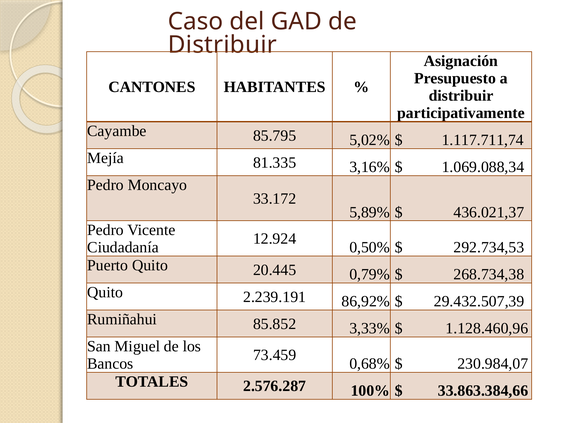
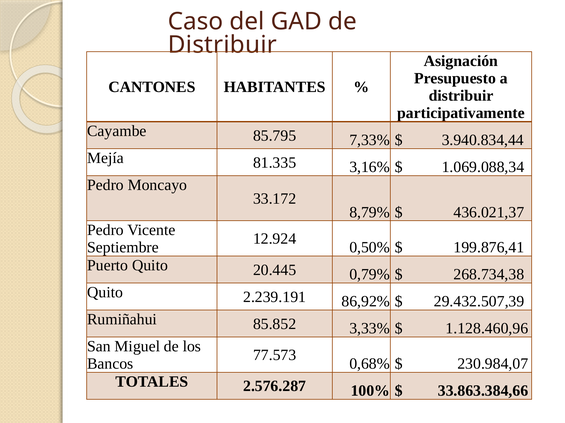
5,02%: 5,02% -> 7,33% (370, 140)
1.117.711,74: 1.117.711,74 -> 3.940.834,44 (483, 140)
5,89%: 5,89% -> 8,79% (370, 213)
Ciudadanía: Ciudadanía -> Septiembre (123, 248)
292.734,53: 292.734,53 -> 199.876,41 (489, 248)
73.459: 73.459 -> 77.573 (275, 356)
